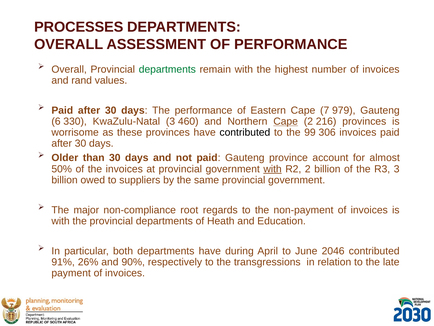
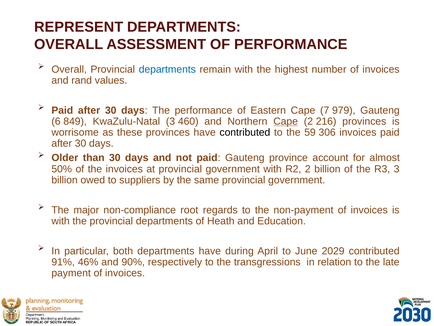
PROCESSES: PROCESSES -> REPRESENT (79, 27)
departments colour: green -> blue (167, 69)
330: 330 -> 849 (75, 121)
99: 99 -> 59 (310, 132)
with underline: present -> none (273, 169)
2046: 2046 -> 2029 (333, 251)
26%: 26% -> 46% (88, 262)
